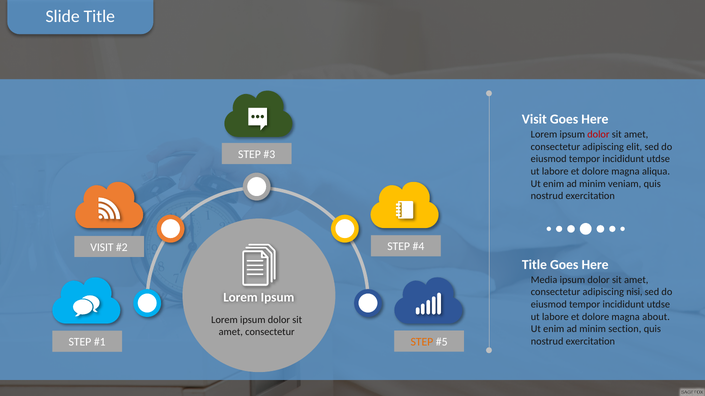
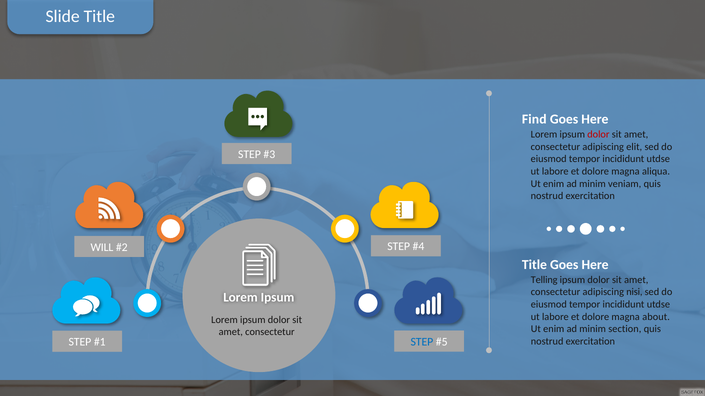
Visit: Visit -> Find (534, 119)
VISIT: VISIT -> WILL (102, 248)
Media: Media -> Telling (544, 280)
STEP colour: orange -> blue (422, 342)
